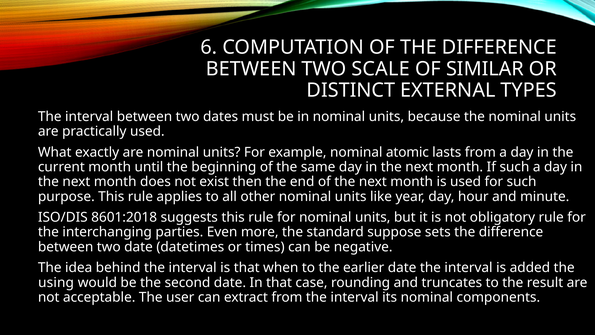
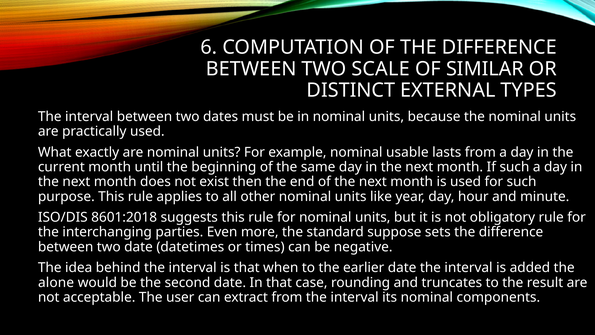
atomic: atomic -> usable (407, 152)
using: using -> alone (56, 282)
